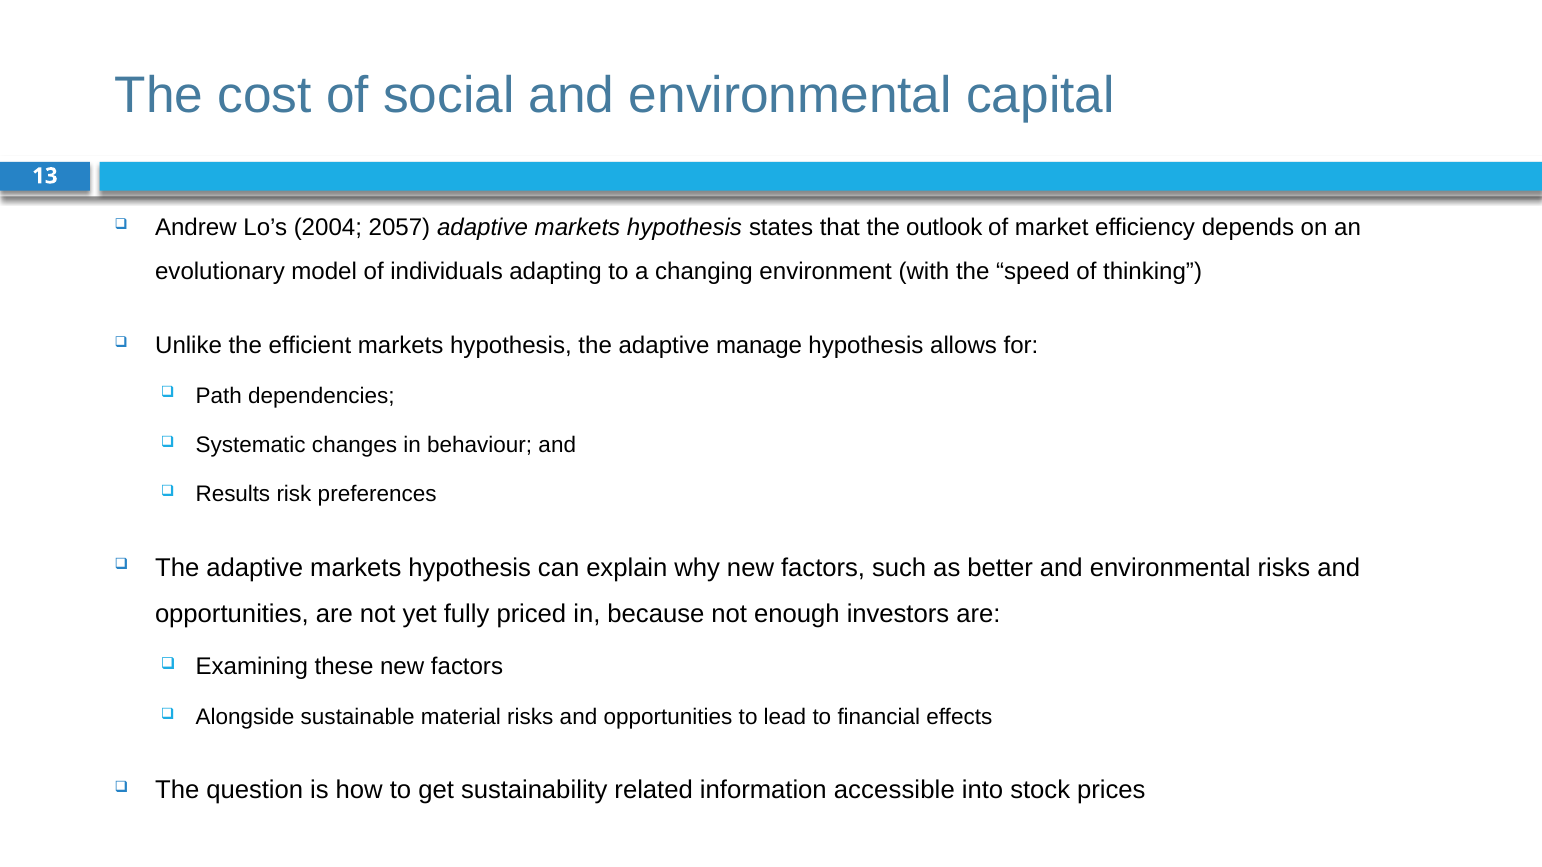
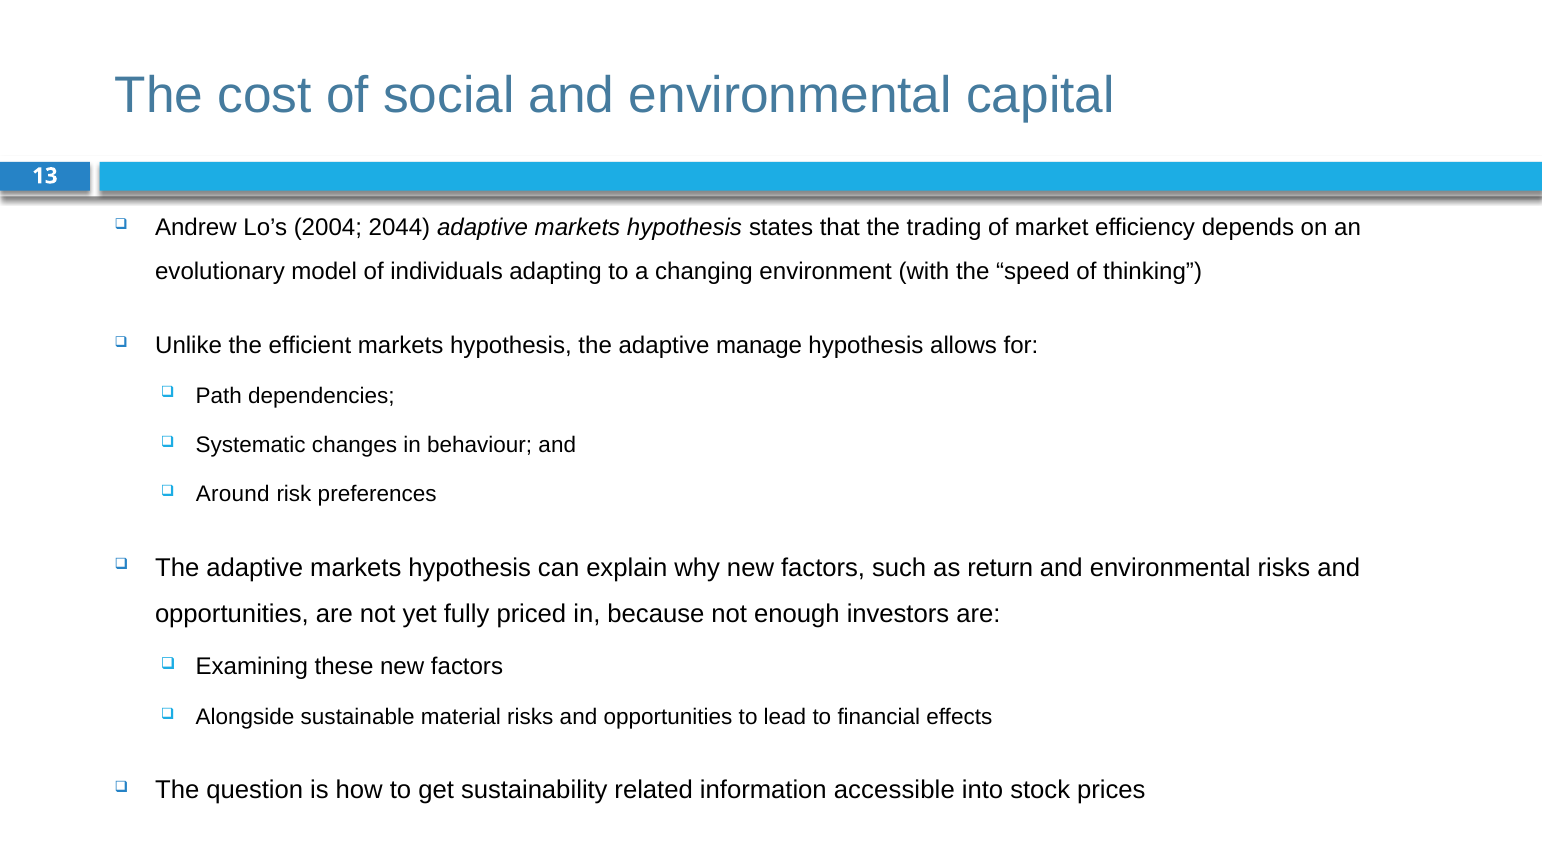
2057: 2057 -> 2044 (399, 228)
outlook: outlook -> trading (944, 228)
Results: Results -> Around (233, 495)
better: better -> return (1000, 568)
